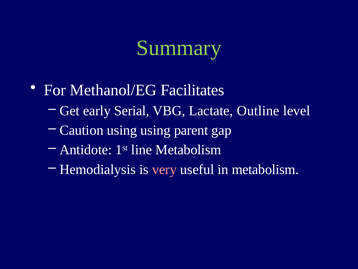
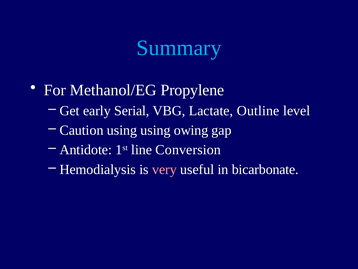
Summary colour: light green -> light blue (179, 48)
Facilitates: Facilitates -> Propylene (192, 90)
parent: parent -> owing (191, 130)
line Metabolism: Metabolism -> Conversion (188, 150)
in metabolism: metabolism -> bicarbonate (265, 169)
